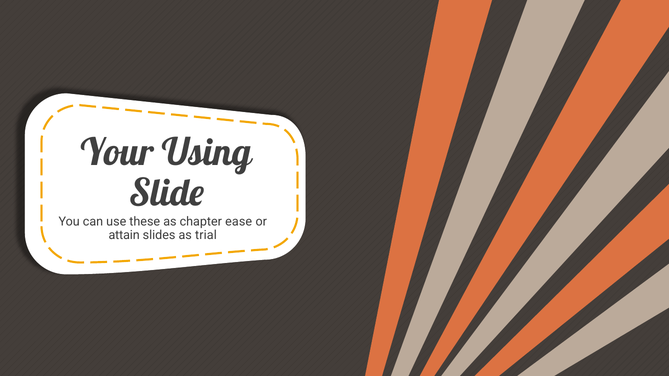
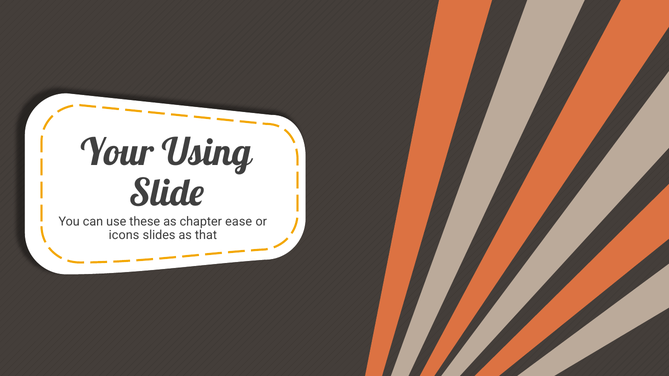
attain: attain -> icons (124, 235)
trial: trial -> that (206, 235)
